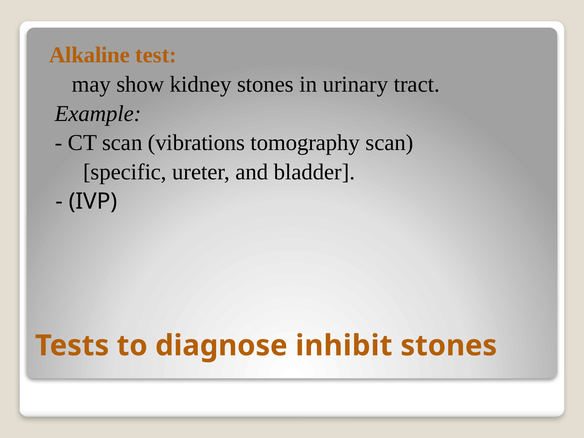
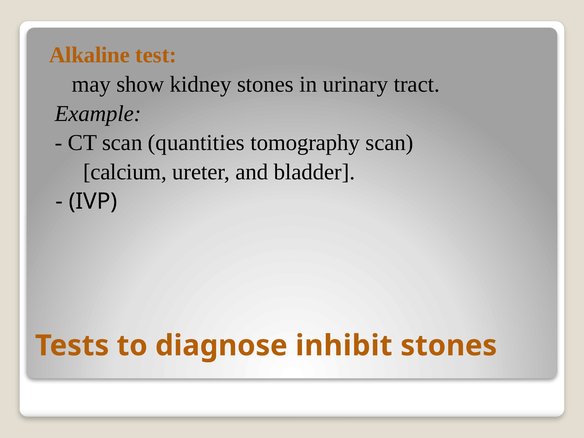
vibrations: vibrations -> quantities (196, 143)
specific: specific -> calcium (125, 172)
